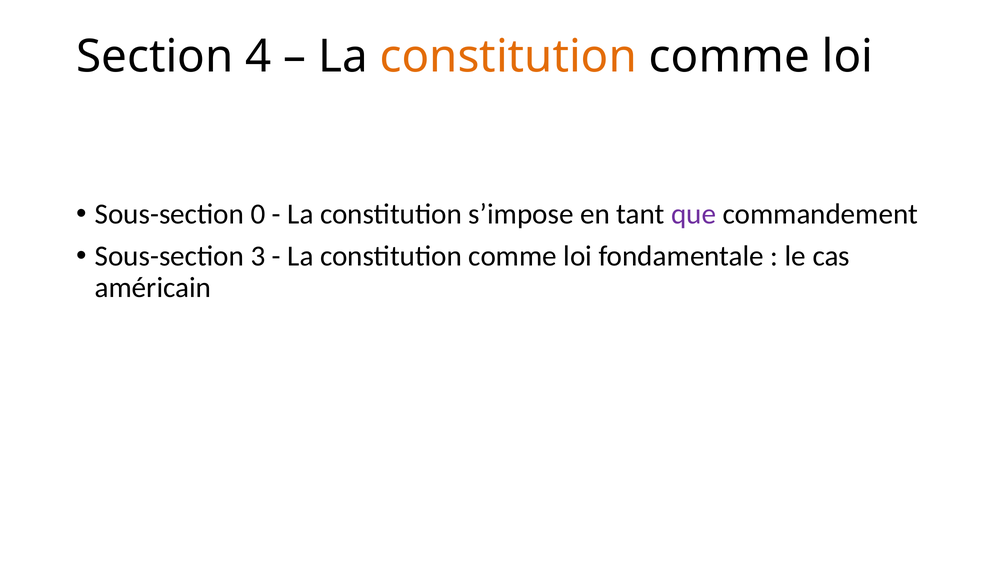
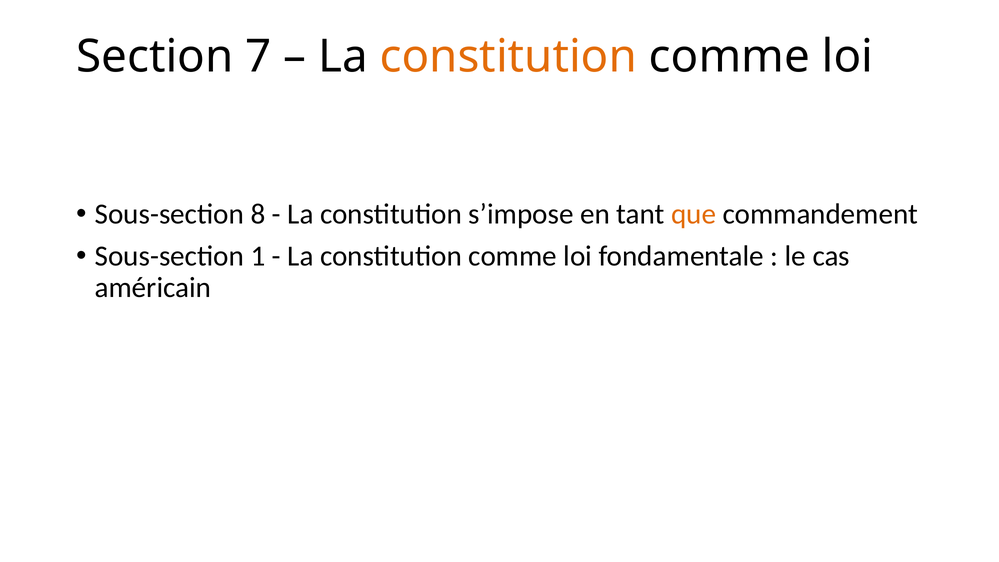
4: 4 -> 7 (258, 56)
0: 0 -> 8 (258, 214)
que colour: purple -> orange (694, 214)
3: 3 -> 1 (258, 256)
